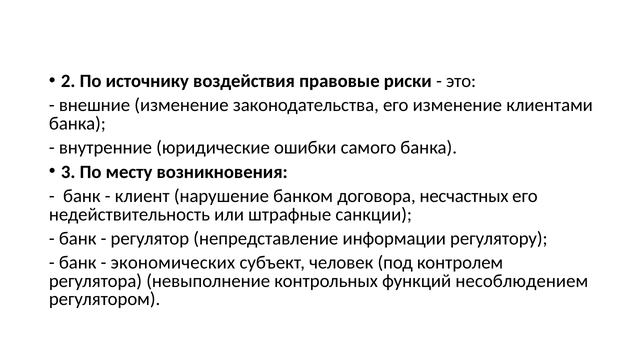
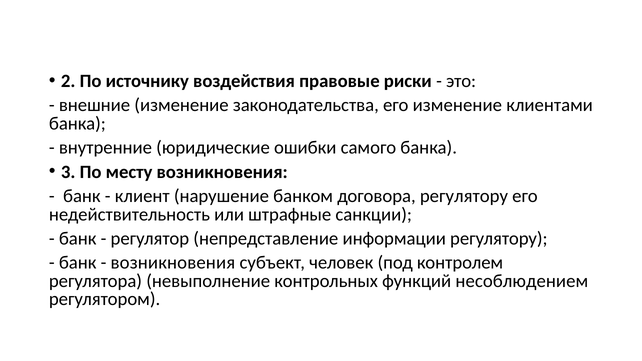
договора несчастных: несчастных -> регулятору (464, 196)
экономических: экономических -> возникновения (173, 263)
